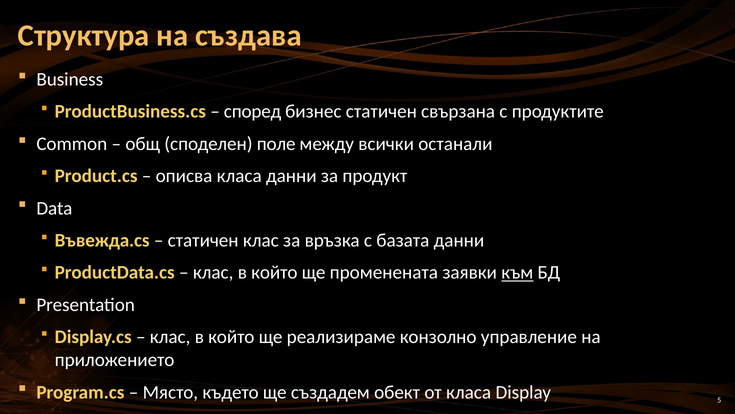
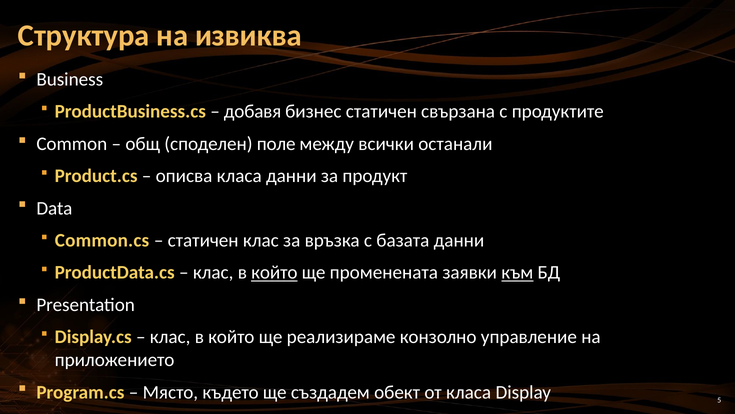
създава: създава -> извиква (248, 36)
според: според -> добавя (253, 111)
Въвежда.cs: Въвежда.cs -> Common.cs (102, 240)
който underline: none -> present (274, 272)
